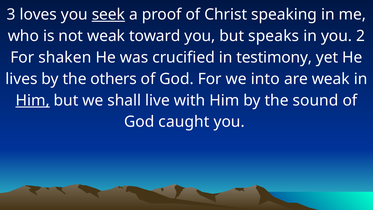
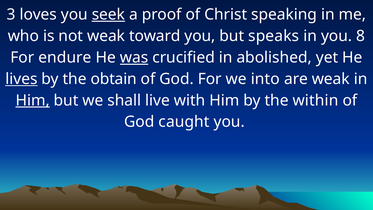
2: 2 -> 8 (361, 36)
shaken: shaken -> endure (65, 57)
was underline: none -> present (134, 57)
testimony: testimony -> abolished (274, 57)
lives underline: none -> present (21, 79)
others: others -> obtain (114, 79)
sound: sound -> within (315, 100)
